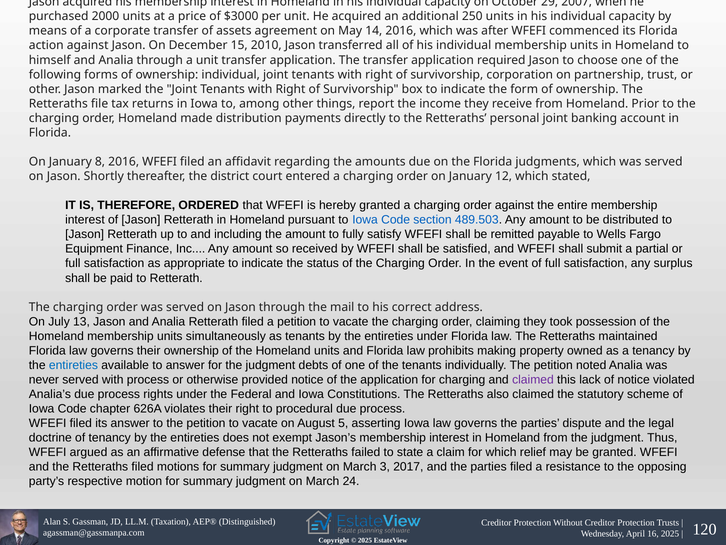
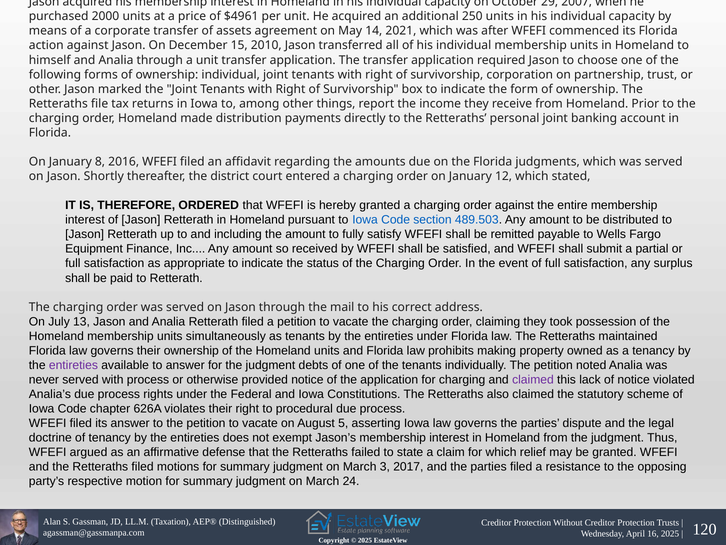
$3000: $3000 -> $4961 (241, 16)
14 2016: 2016 -> 2021 (401, 31)
entireties colour: blue -> purple (73, 365)
